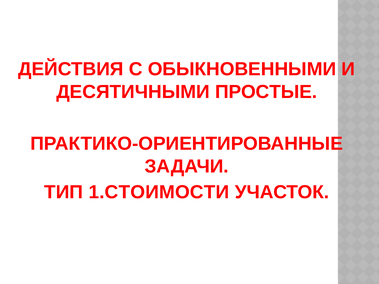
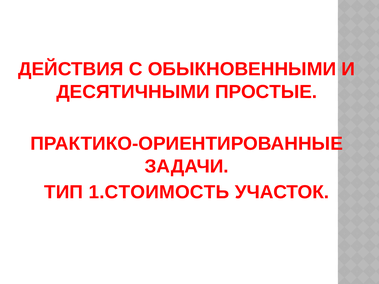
1.СТОИМОСТИ: 1.СТОИМОСТИ -> 1.СТОИМОСТЬ (159, 192)
